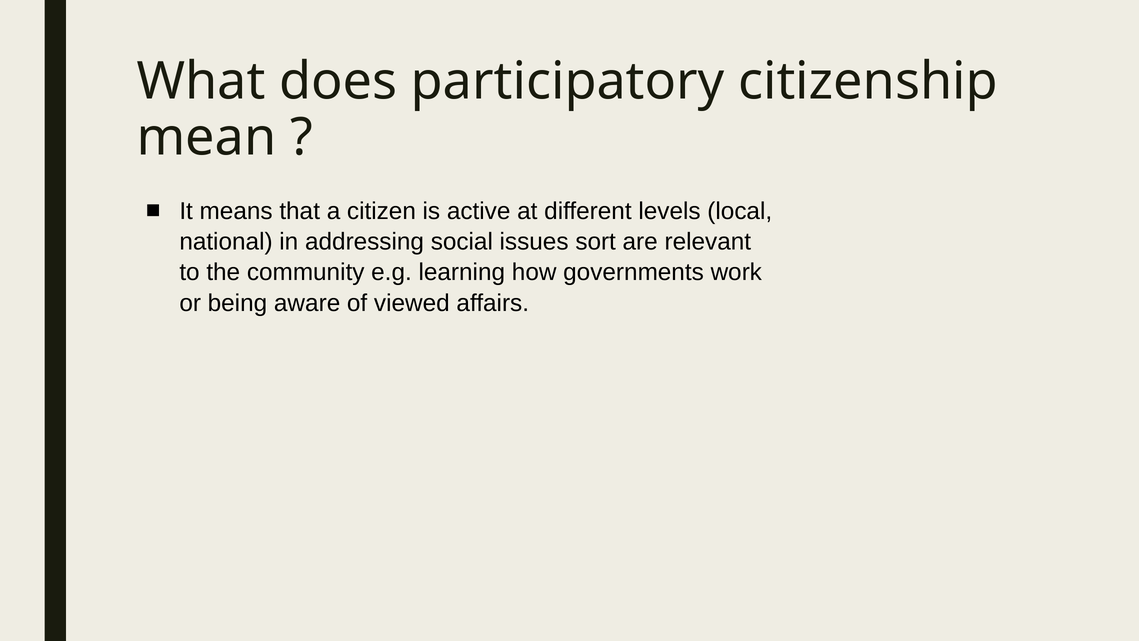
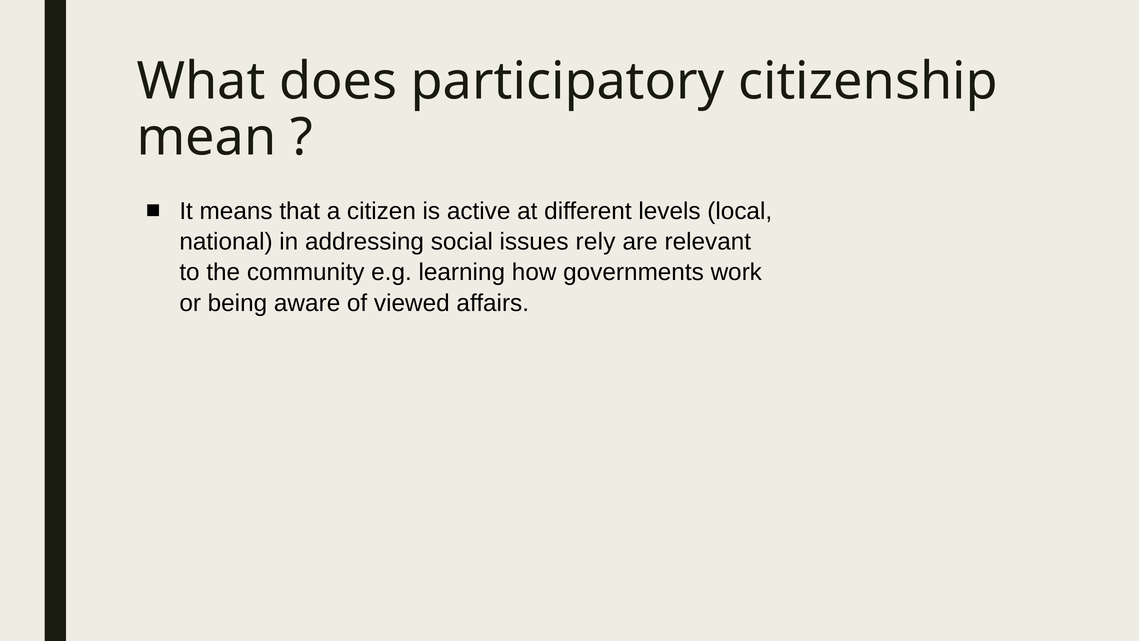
sort: sort -> rely (595, 242)
